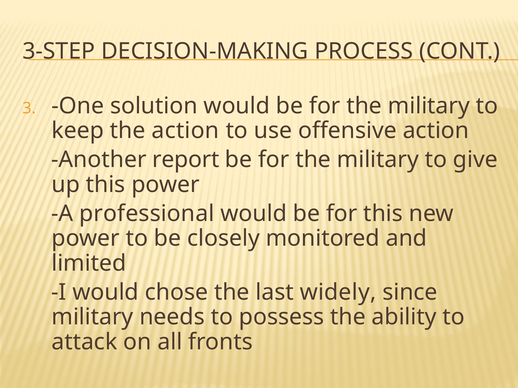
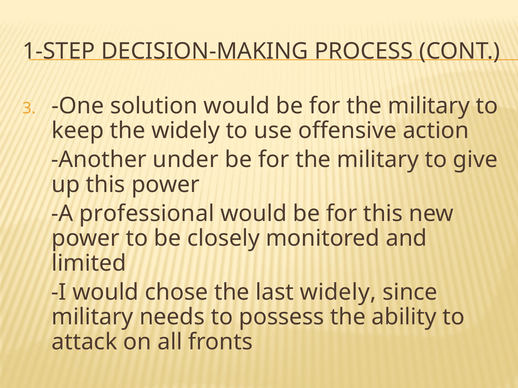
3-STEP: 3-STEP -> 1-STEP (59, 51)
the action: action -> widely (186, 131)
report: report -> under (186, 160)
